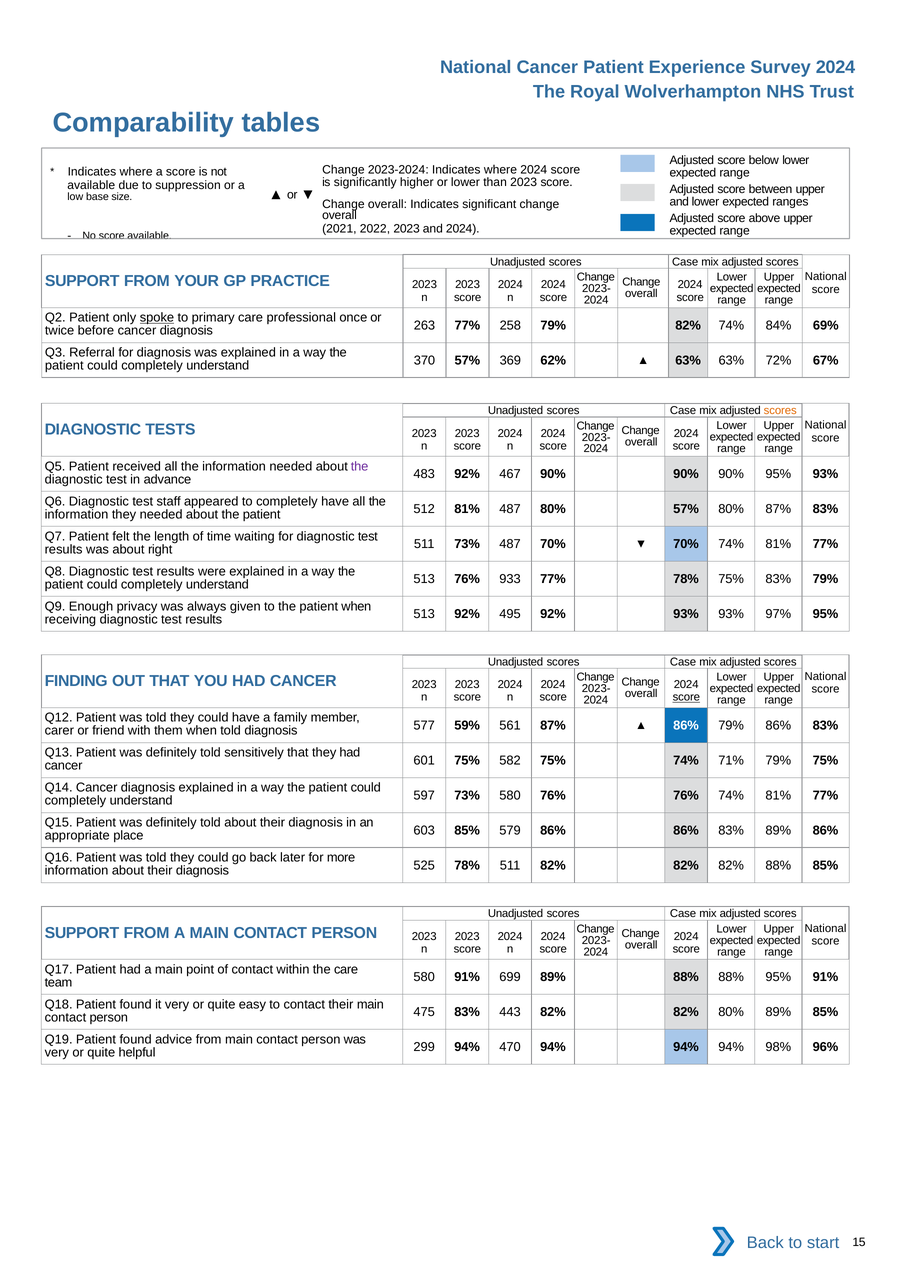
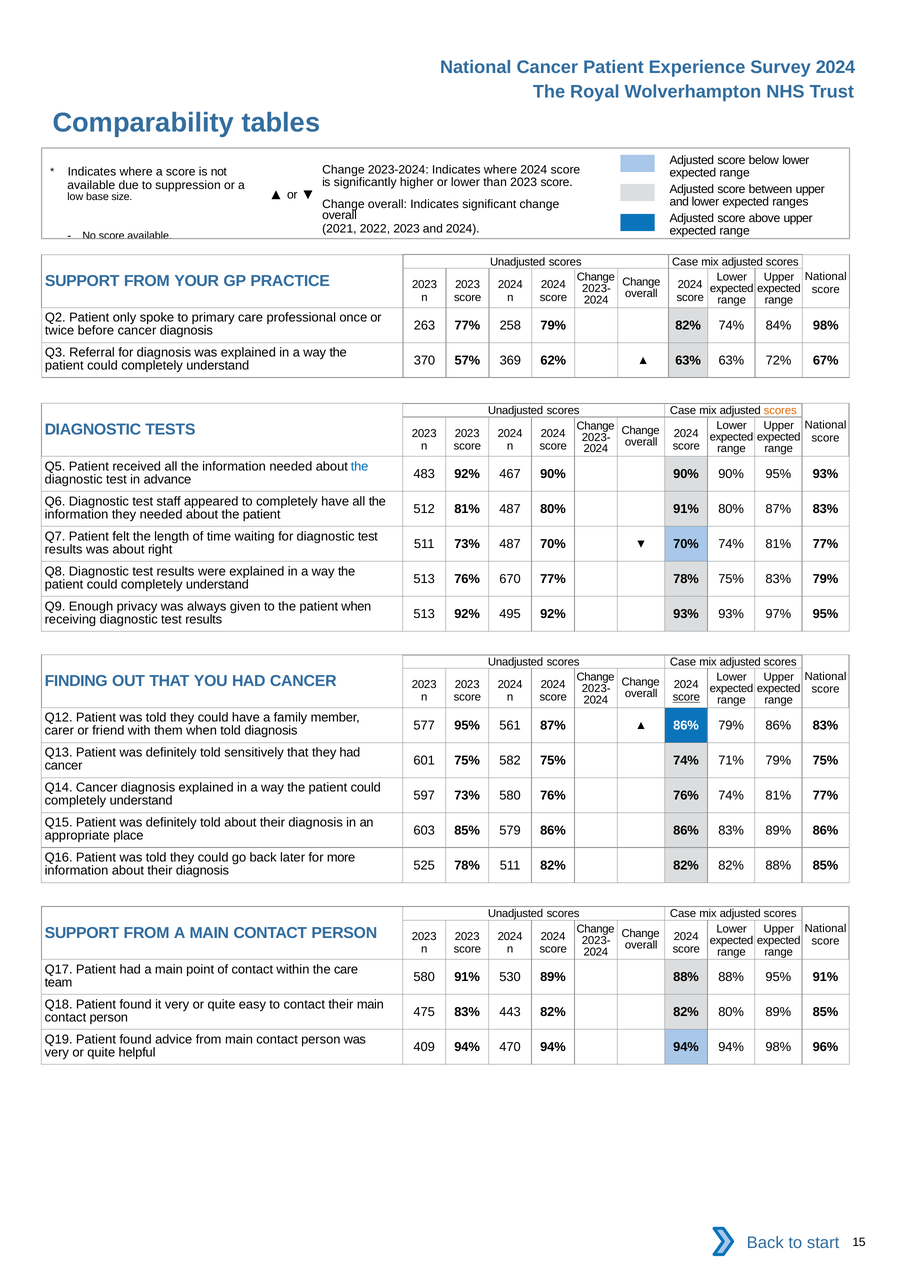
spoke underline: present -> none (157, 318)
84% 69%: 69% -> 98% (826, 326)
the colour: purple -> blue (360, 467)
80% 57%: 57% -> 91% (686, 509)
933: 933 -> 670 (510, 579)
577 59%: 59% -> 95% (467, 726)
699: 699 -> 530 (510, 978)
299: 299 -> 409 (424, 1048)
